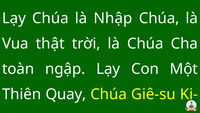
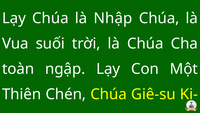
thật: thật -> suối (50, 43)
Quay: Quay -> Chén (66, 94)
